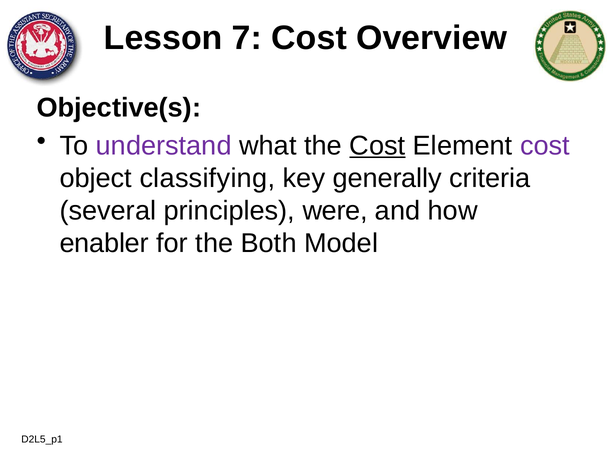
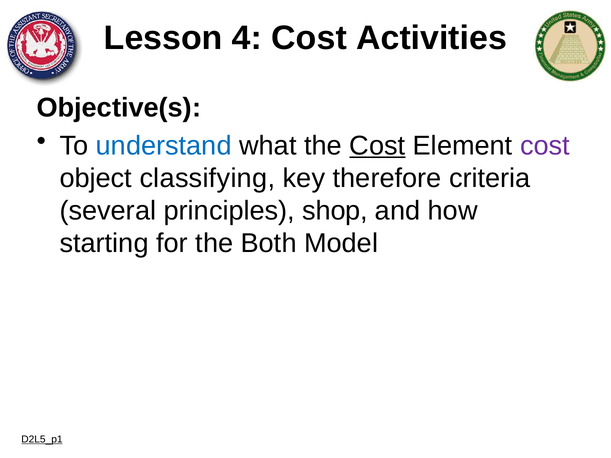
7: 7 -> 4 (247, 38)
Overview: Overview -> Activities (432, 38)
understand colour: purple -> blue (164, 146)
generally: generally -> therefore (387, 178)
were: were -> shop (335, 211)
enabler: enabler -> starting (104, 244)
D2L5_p1 underline: none -> present (42, 440)
